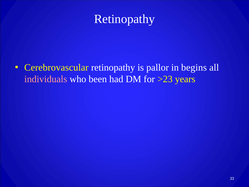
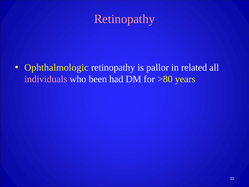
Retinopathy colour: white -> pink (124, 19)
Cerebrovascular: Cerebrovascular -> Ophthalmologic (56, 67)
begins: begins -> related (194, 67)
>23: >23 -> >80 (165, 79)
